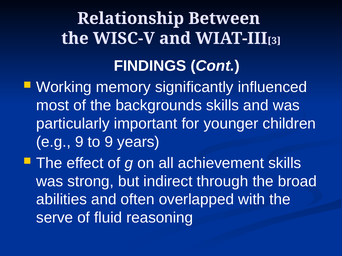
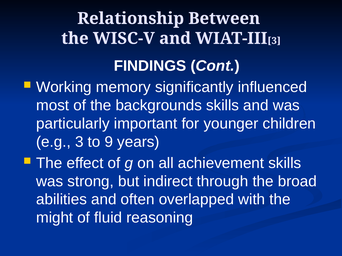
e.g 9: 9 -> 3 (79, 142)
serve: serve -> might (55, 218)
